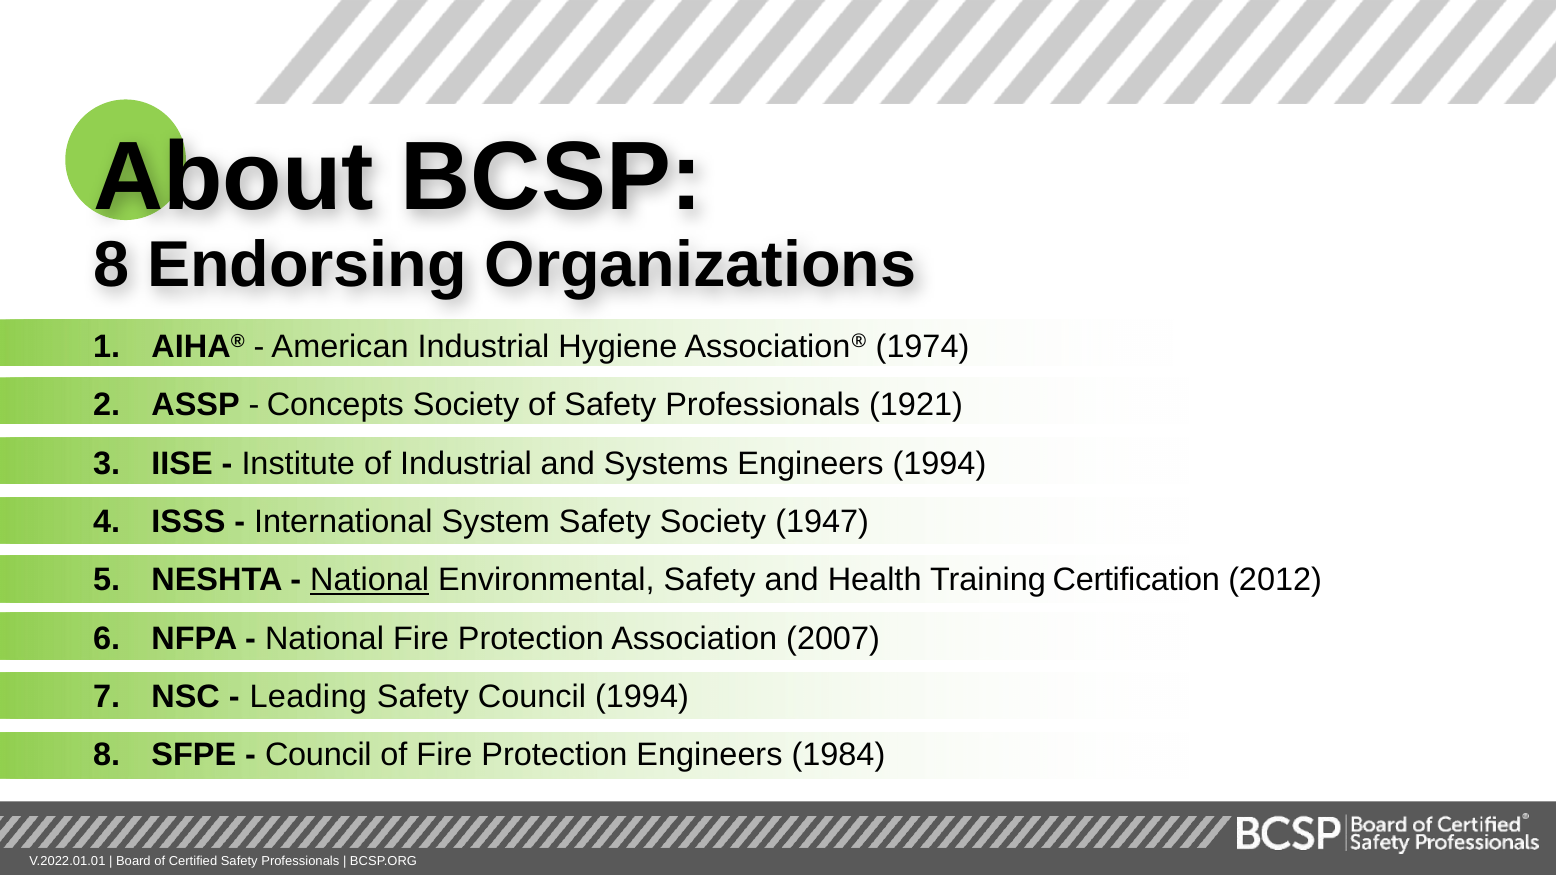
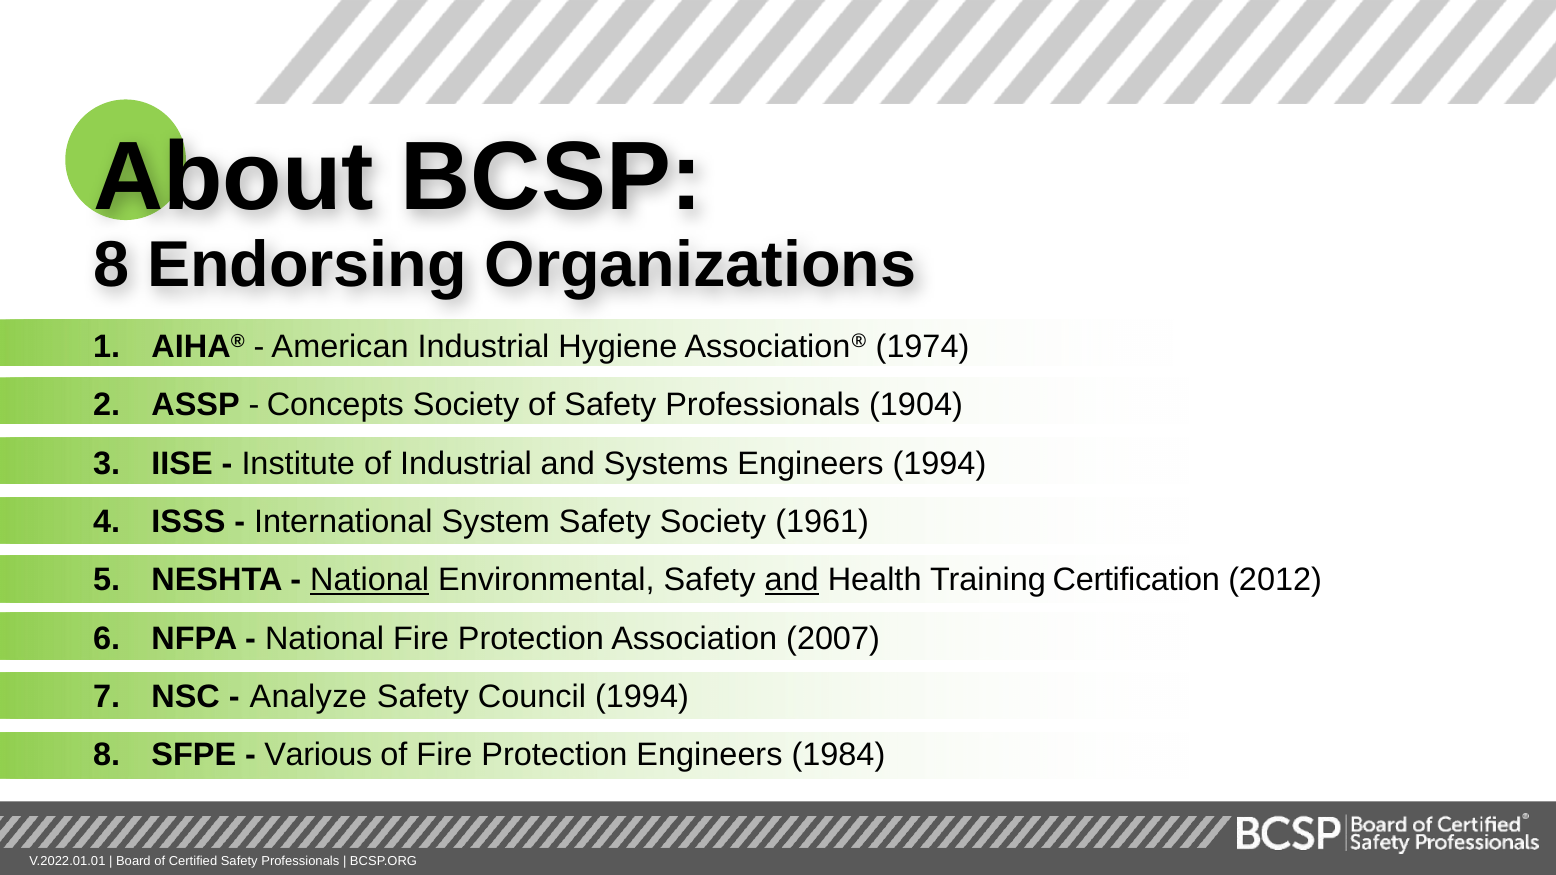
1921: 1921 -> 1904 (916, 405)
1947: 1947 -> 1961 (822, 522)
and underline: none -> present (792, 580)
Leading: Leading -> Analyze (308, 697)
Council: Council -> Various (318, 755)
